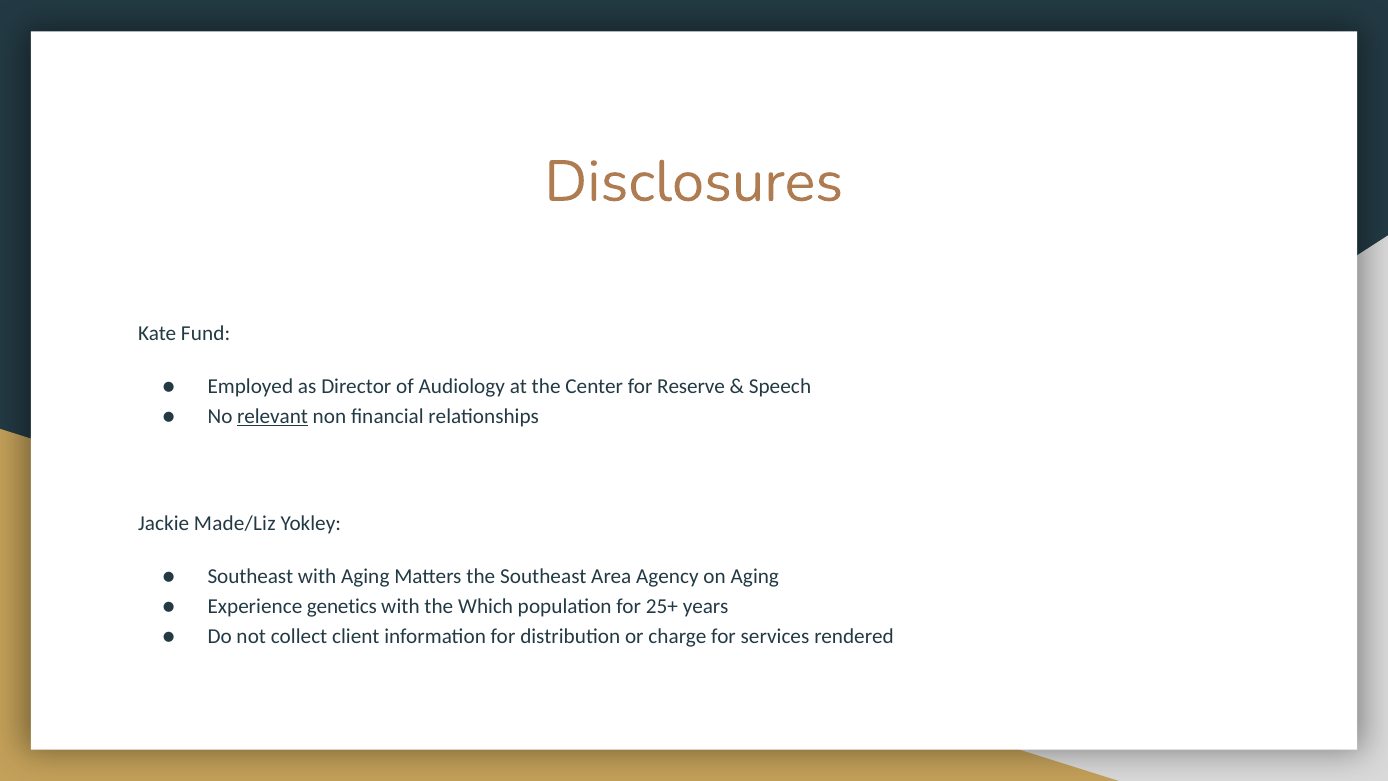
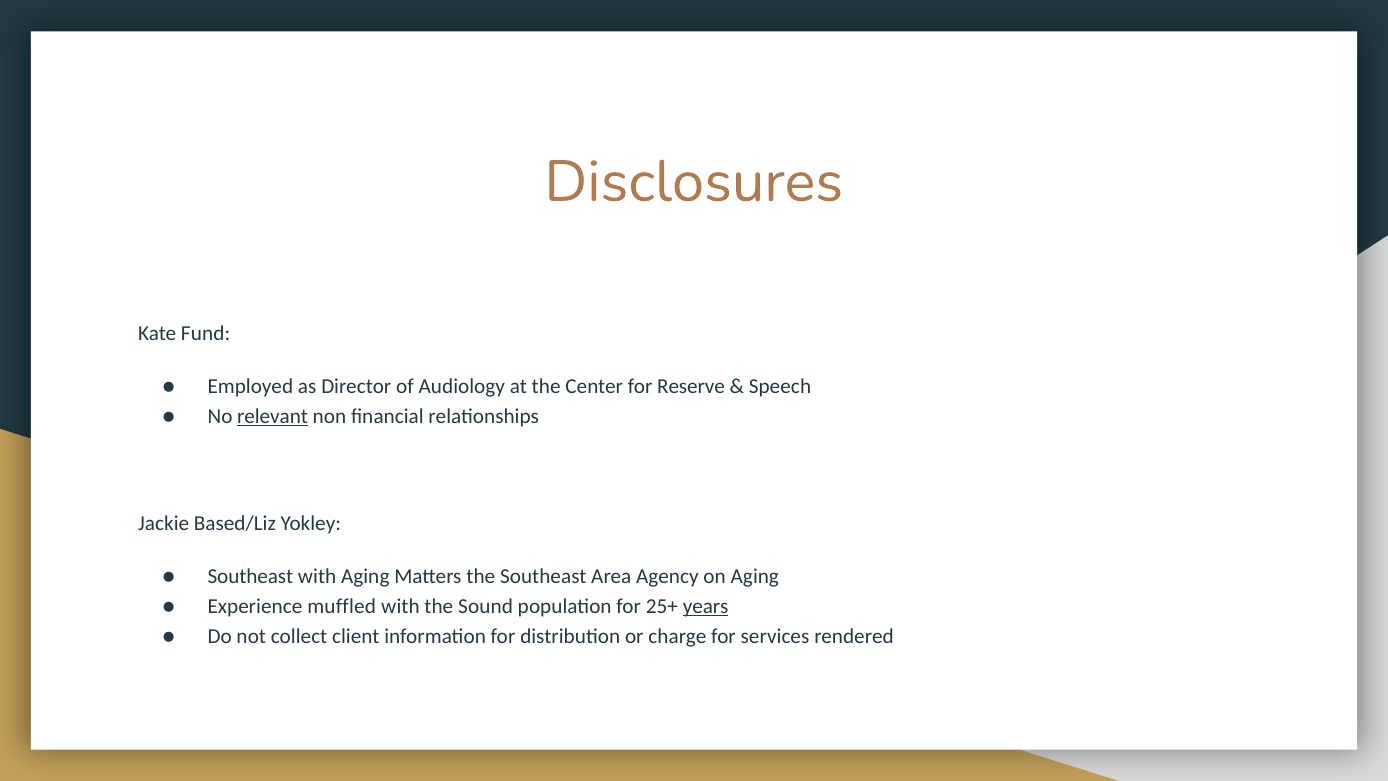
Made/Liz: Made/Liz -> Based/Liz (235, 523)
genetics: genetics -> muffled (342, 606)
Which: Which -> Sound (486, 606)
years underline: none -> present (706, 606)
